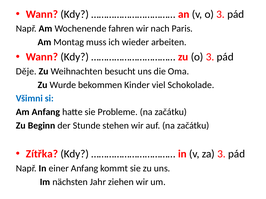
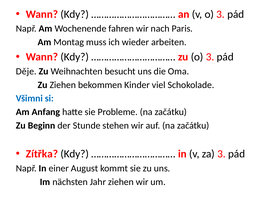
Zu Wurde: Wurde -> Ziehen (63, 85)
einer Anfang: Anfang -> August (85, 169)
